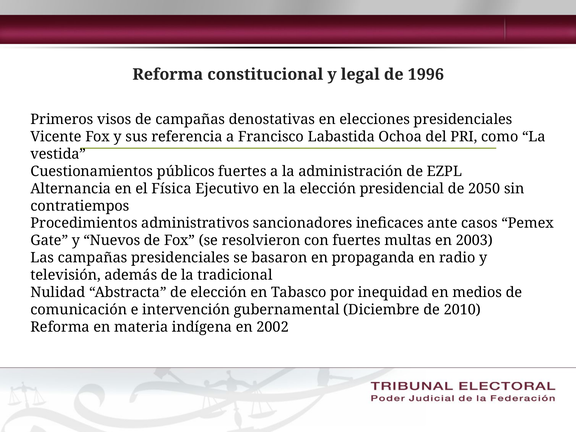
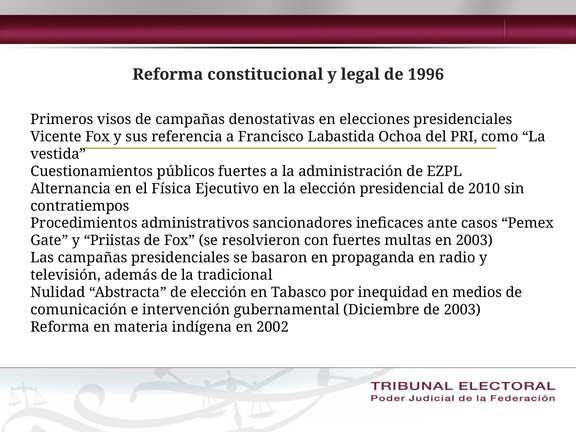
2050: 2050 -> 2010 (484, 189)
Nuevos: Nuevos -> Priistas (112, 241)
de 2010: 2010 -> 2003 (462, 310)
